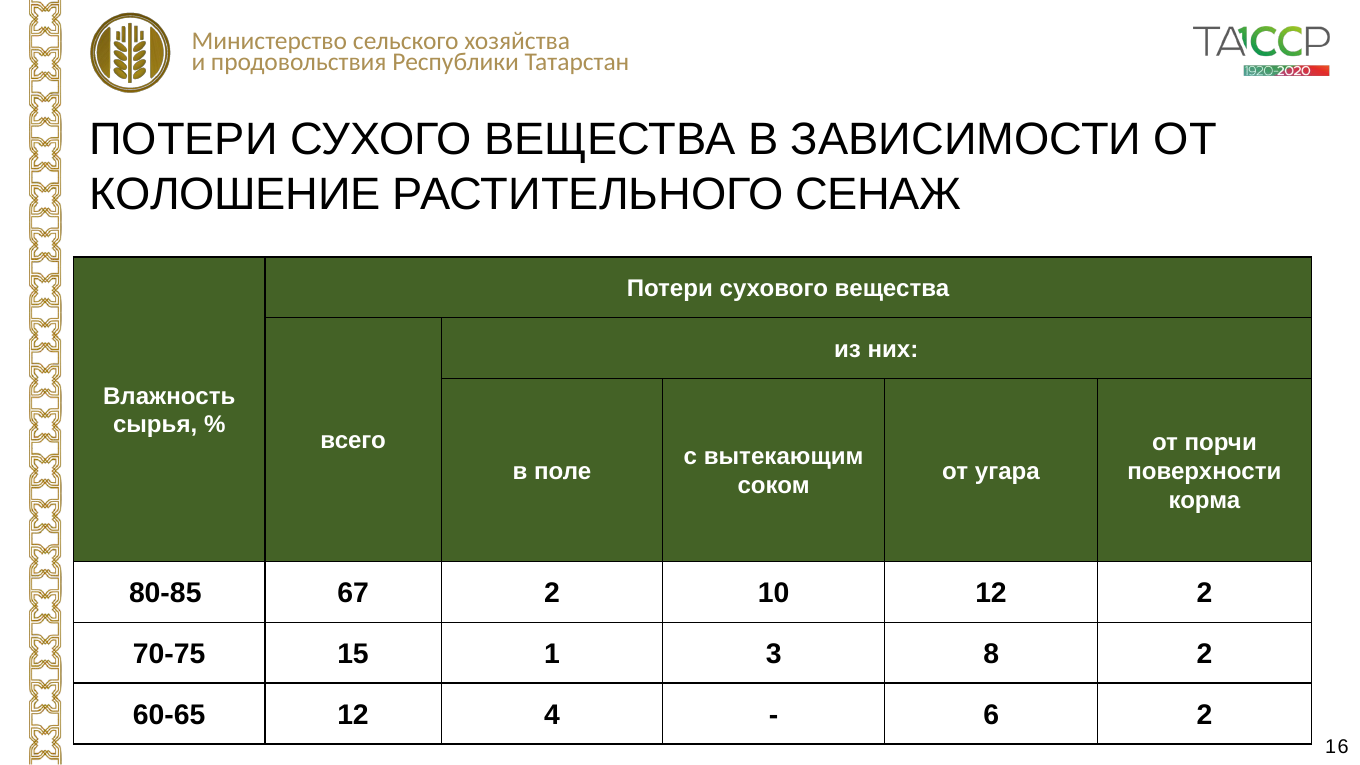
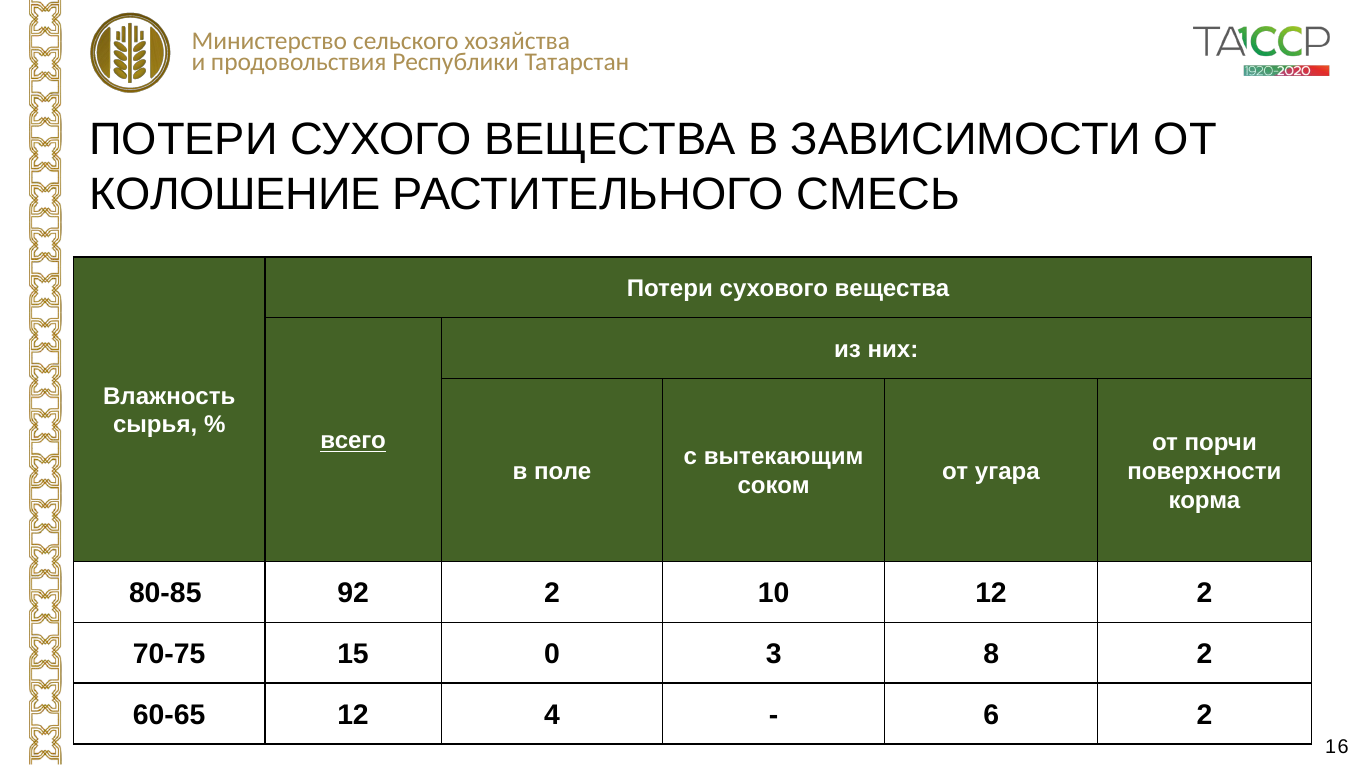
СЕНАЖ: СЕНАЖ -> СМЕСЬ (878, 194)
всего underline: none -> present (353, 441)
67: 67 -> 92 (353, 593)
1: 1 -> 0 (552, 654)
